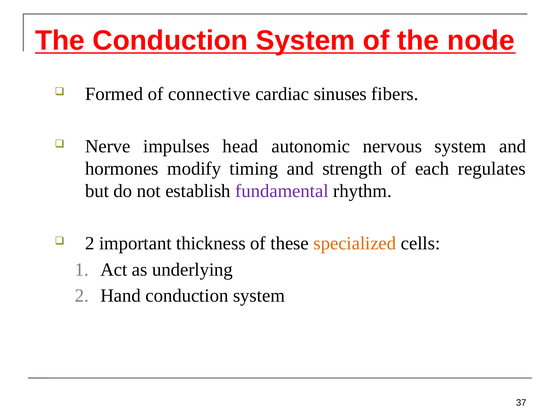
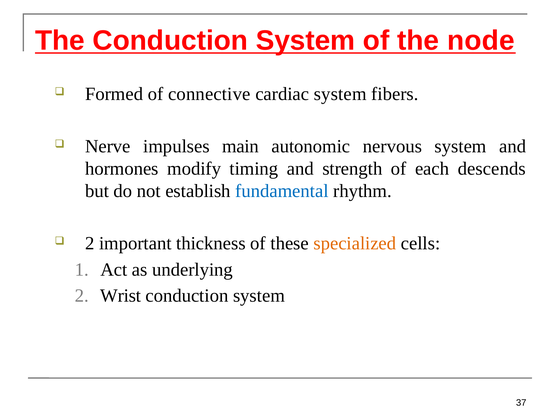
cardiac sinuses: sinuses -> system (340, 94)
head: head -> main (241, 146)
regulates: regulates -> descends (492, 169)
fundamental colour: purple -> blue (282, 191)
Hand: Hand -> Wrist (121, 296)
